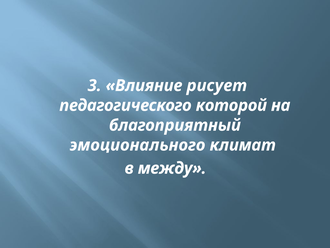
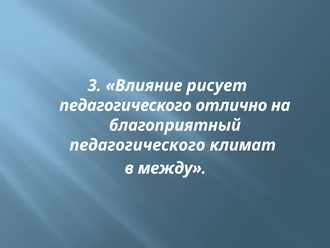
которой: которой -> отлично (231, 105)
эмоционального: эмоционального -> педагогического (137, 145)
